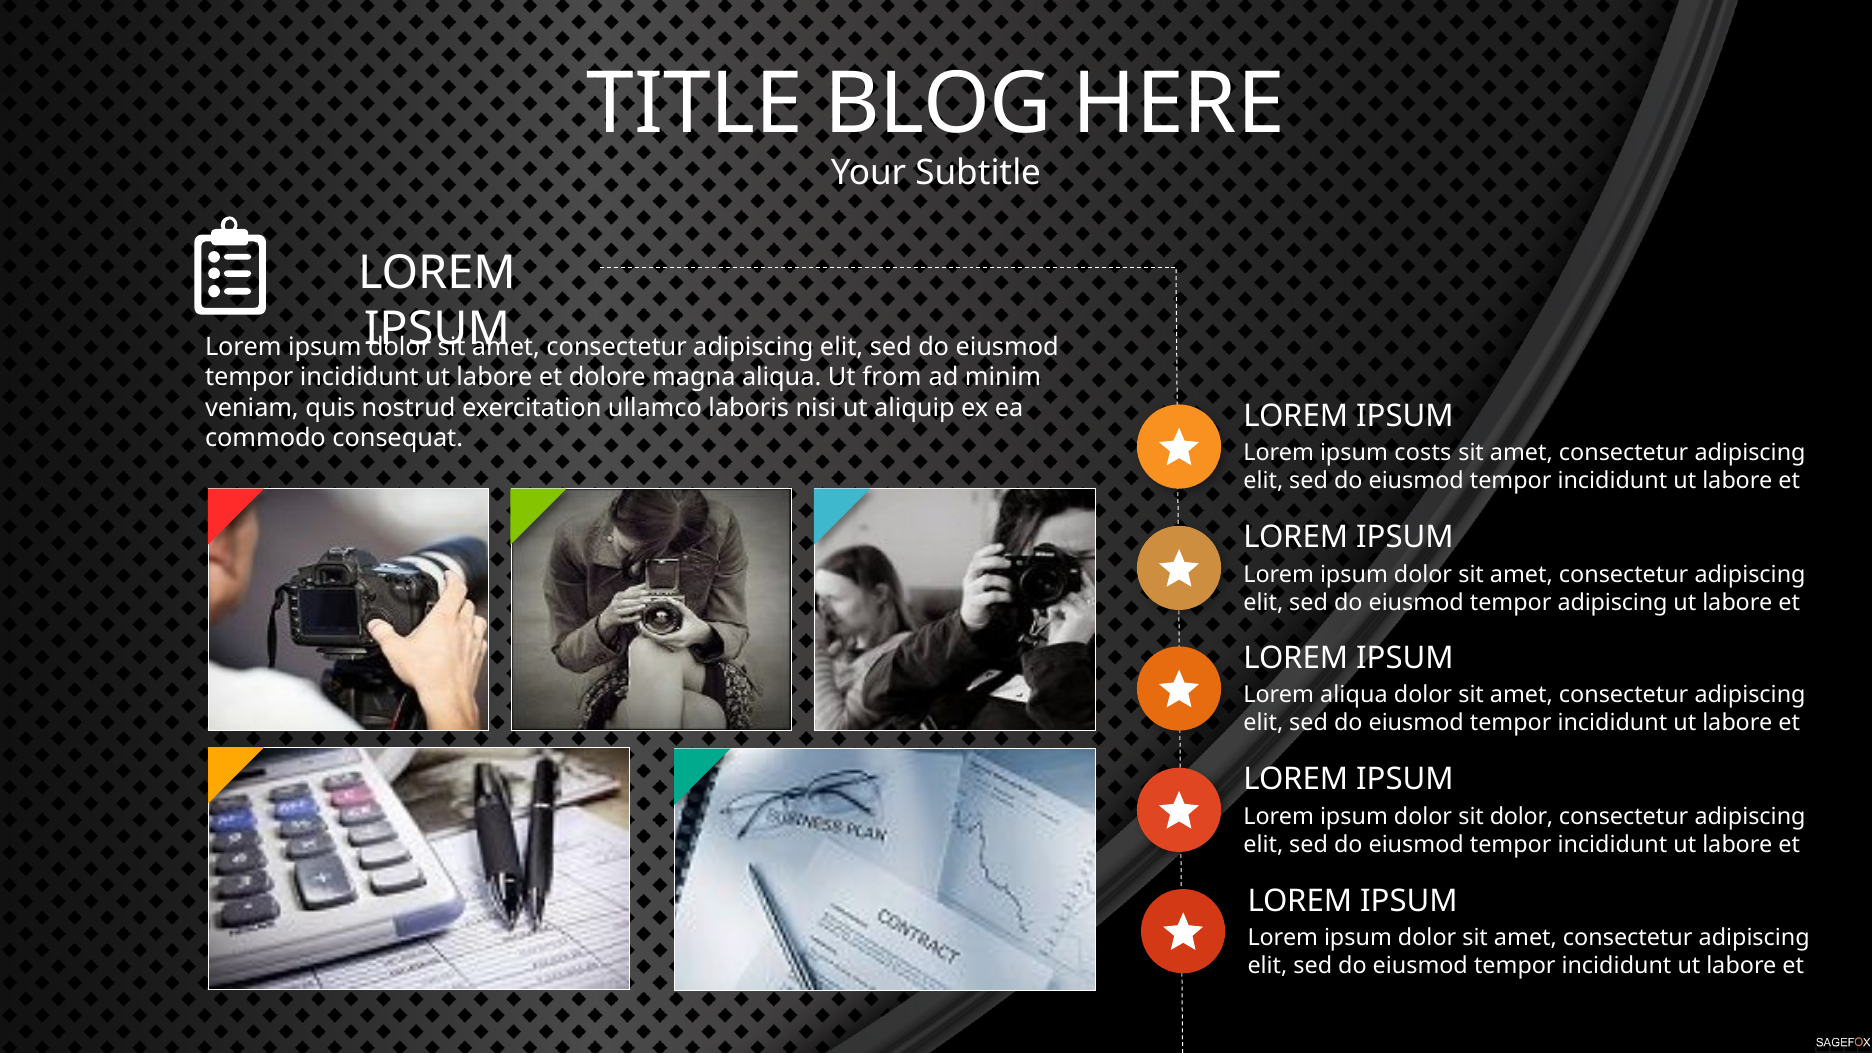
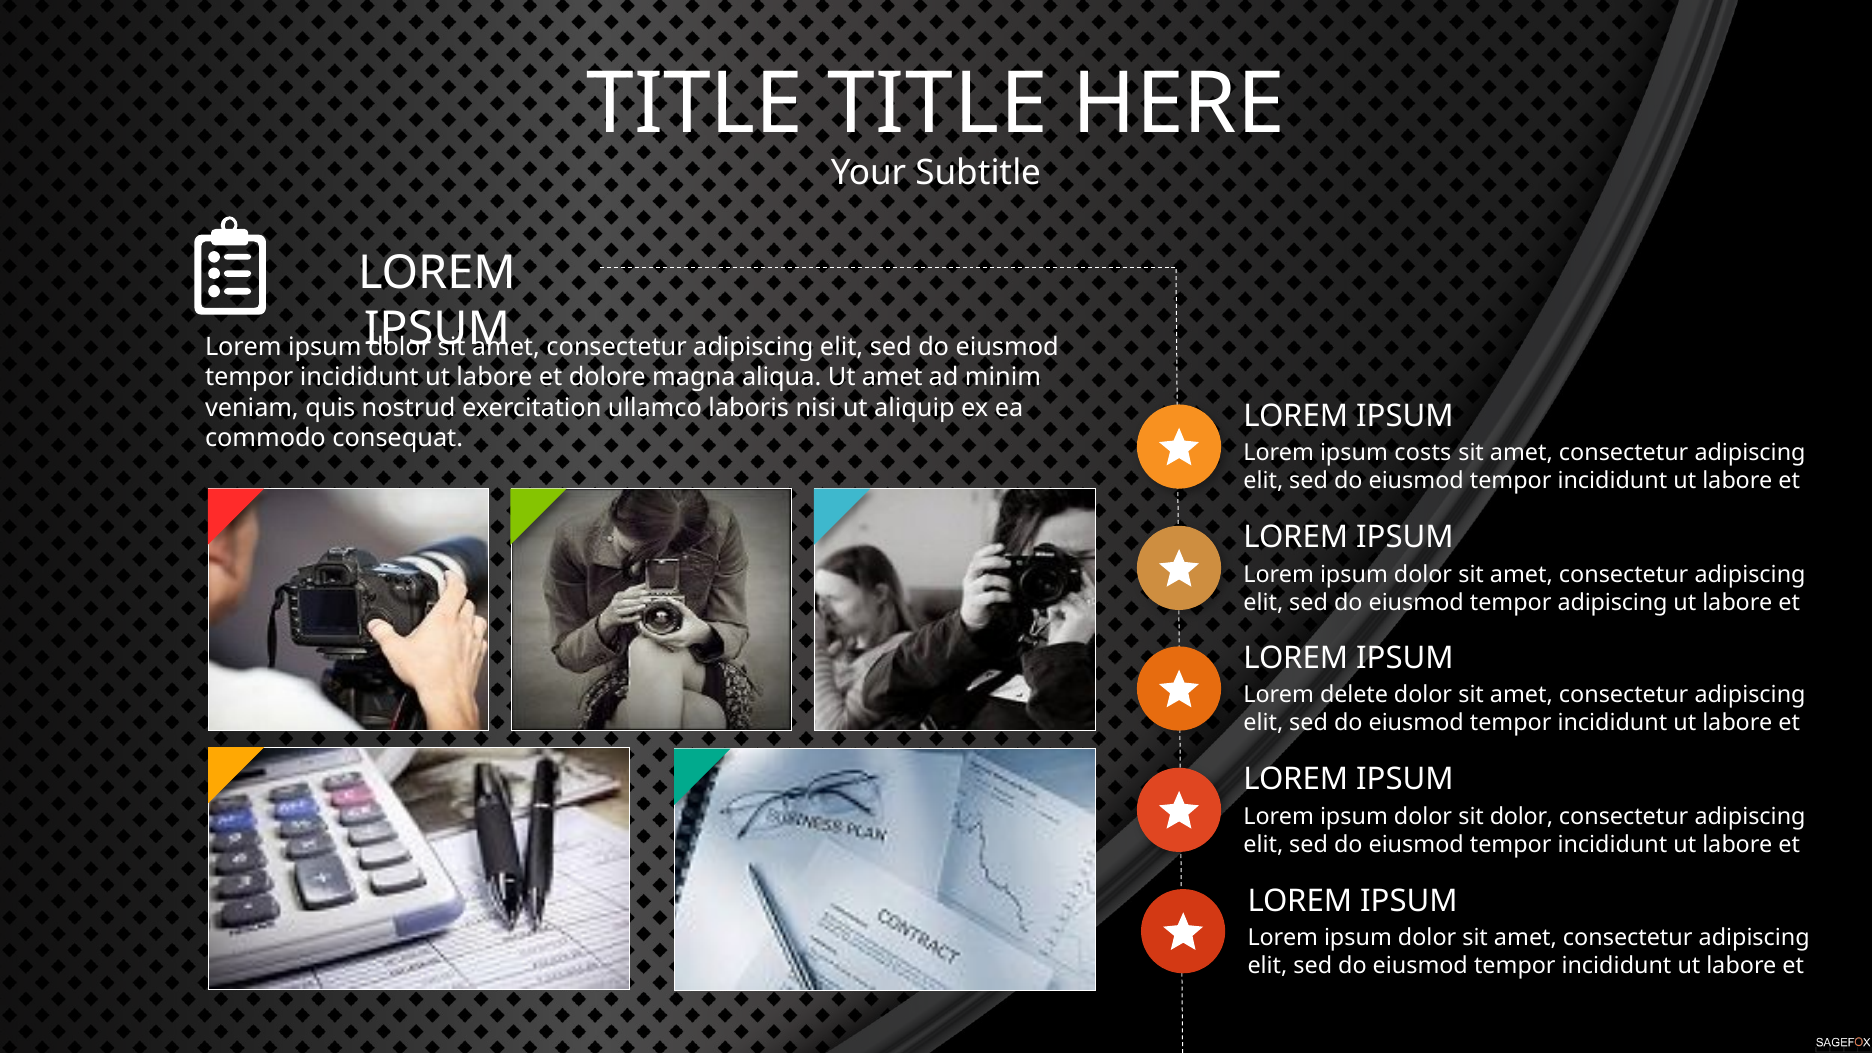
TITLE BLOG: BLOG -> TITLE (938, 104)
Ut from: from -> amet (892, 377)
Lorem aliqua: aliqua -> delete (1354, 695)
